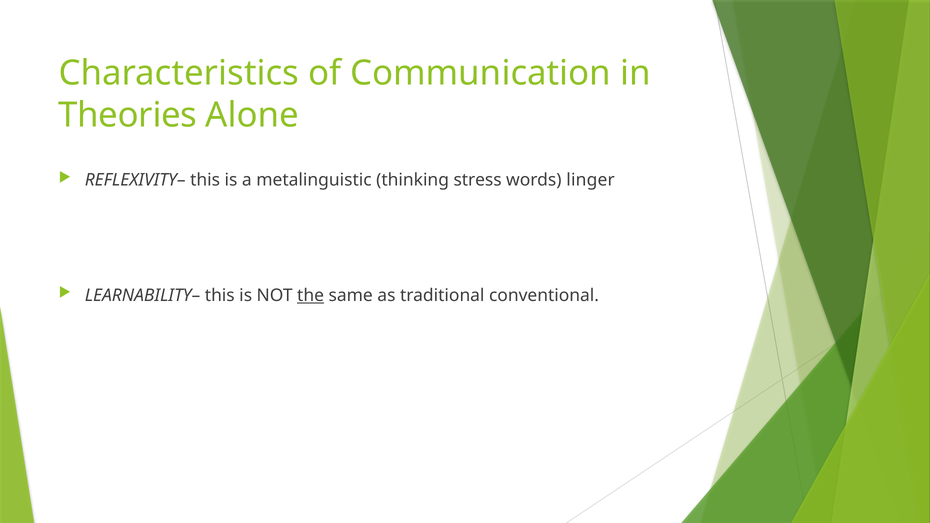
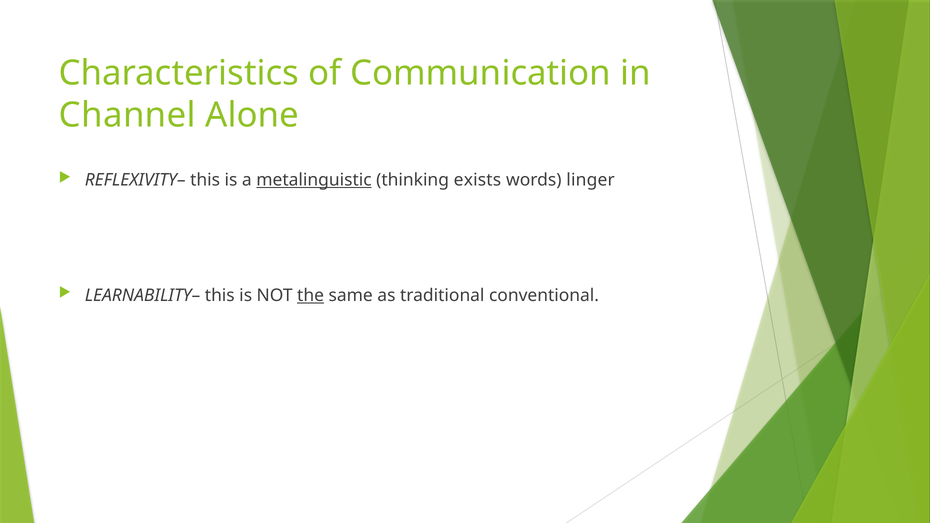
Theories: Theories -> Channel (127, 115)
metalinguistic underline: none -> present (314, 180)
stress: stress -> exists (477, 180)
